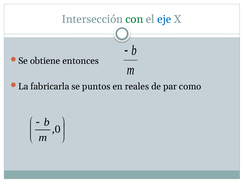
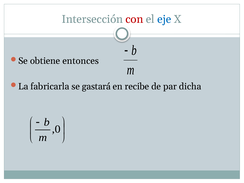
con colour: green -> red (134, 19)
puntos: puntos -> gastará (96, 87)
reales: reales -> recibe (137, 87)
como: como -> dicha (190, 87)
